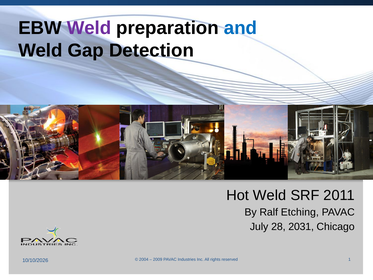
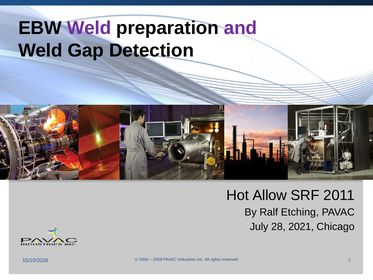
and colour: blue -> purple (240, 28)
Hot Weld: Weld -> Allow (270, 195)
2031: 2031 -> 2021 (301, 226)
